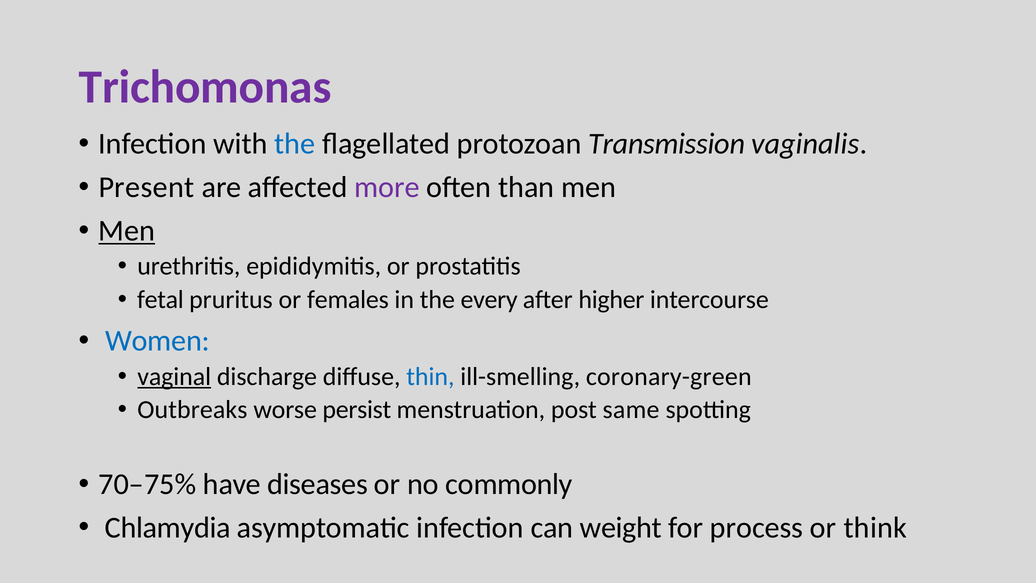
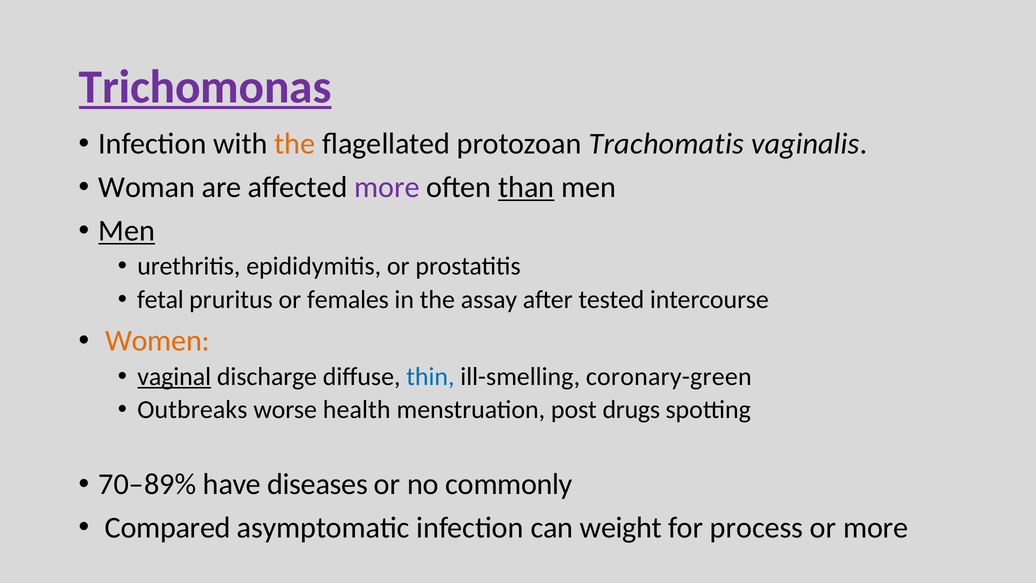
Trichomonas underline: none -> present (205, 87)
the colour: blue -> orange (295, 144)
Transmission: Transmission -> Trachomatis (666, 144)
Present: Present -> Woman (147, 187)
than underline: none -> present (526, 187)
every: every -> assay (489, 300)
higher: higher -> tested (611, 300)
Women colour: blue -> orange (157, 341)
persist: persist -> health (357, 410)
same: same -> drugs (631, 410)
70–75%: 70–75% -> 70–89% (147, 484)
Chlamydia: Chlamydia -> Compared (168, 527)
or think: think -> more (876, 527)
